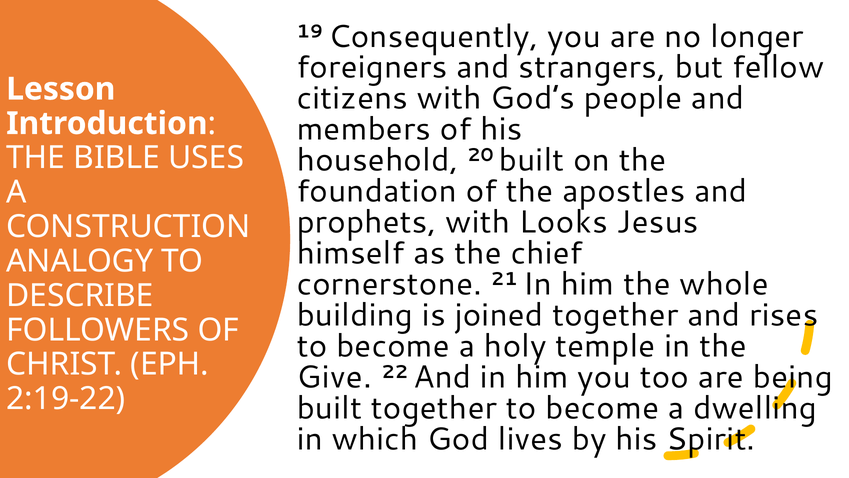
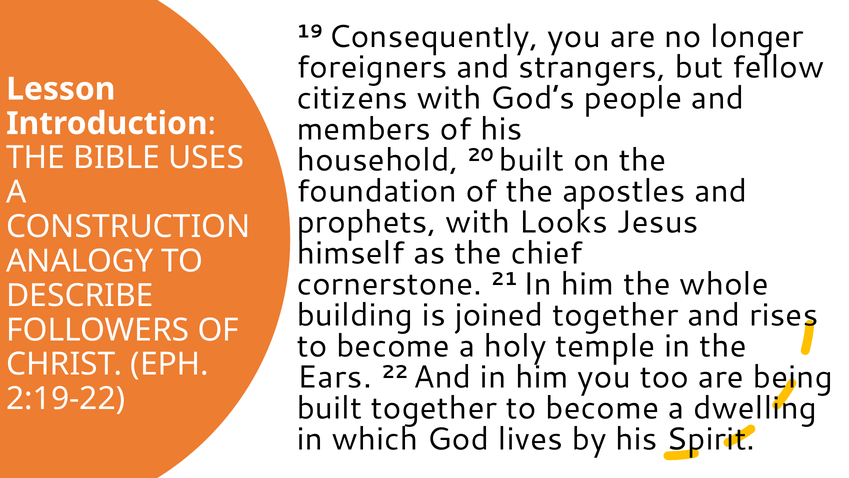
Give: Give -> Ears (334, 377)
